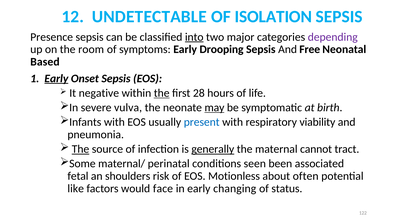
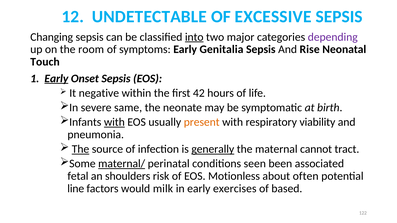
ISOLATION: ISOLATION -> EXCESSIVE (273, 17)
Presence: Presence -> Changing (52, 37)
Drooping: Drooping -> Genitalia (221, 49)
Free: Free -> Rise (310, 49)
Based: Based -> Touch (45, 62)
the underline: present -> none (162, 93)
28: 28 -> 42 (199, 93)
vulva: vulva -> same (128, 108)
may underline: present -> none (214, 108)
with underline: none -> present (114, 122)
present colour: blue -> orange (202, 122)
maternal/ underline: none -> present (122, 164)
like: like -> line (76, 189)
face: face -> milk (163, 189)
changing: changing -> exercises (235, 189)
status: status -> based (287, 189)
